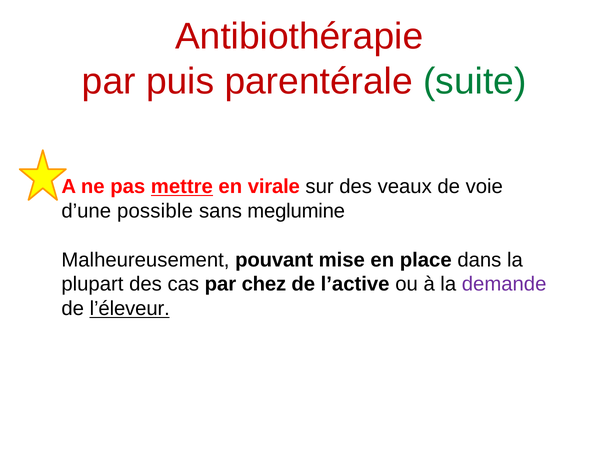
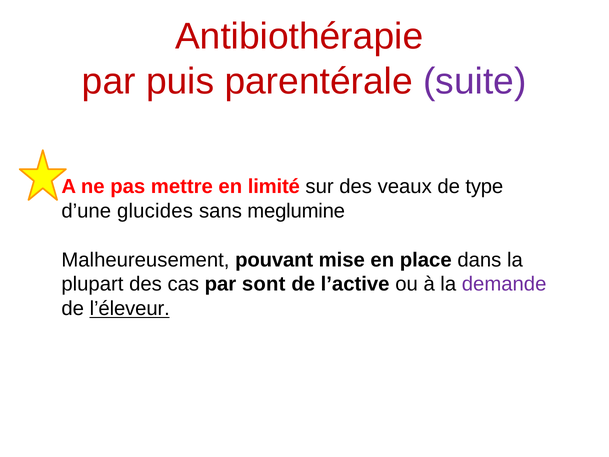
suite colour: green -> purple (475, 81)
mettre underline: present -> none (182, 187)
virale: virale -> limité (274, 187)
voie: voie -> type (484, 187)
possible: possible -> glucides (155, 211)
chez: chez -> sont (264, 284)
